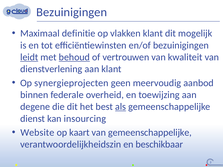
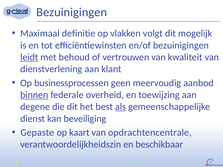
vlakken klant: klant -> volgt (153, 33)
behoud underline: present -> none (74, 57)
synergieprojecten: synergieprojecten -> businessprocessen (71, 83)
binnen underline: none -> present (34, 95)
insourcing: insourcing -> beveiliging (85, 119)
Website: Website -> Gepaste (37, 133)
van gemeenschappelijke: gemeenschappelijke -> opdrachtencentrale (150, 133)
